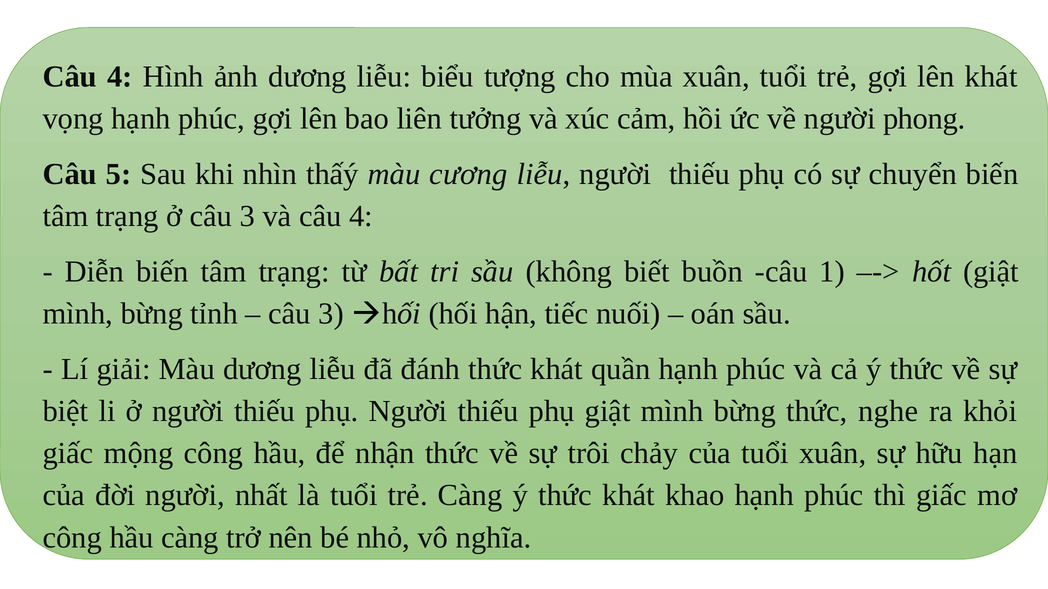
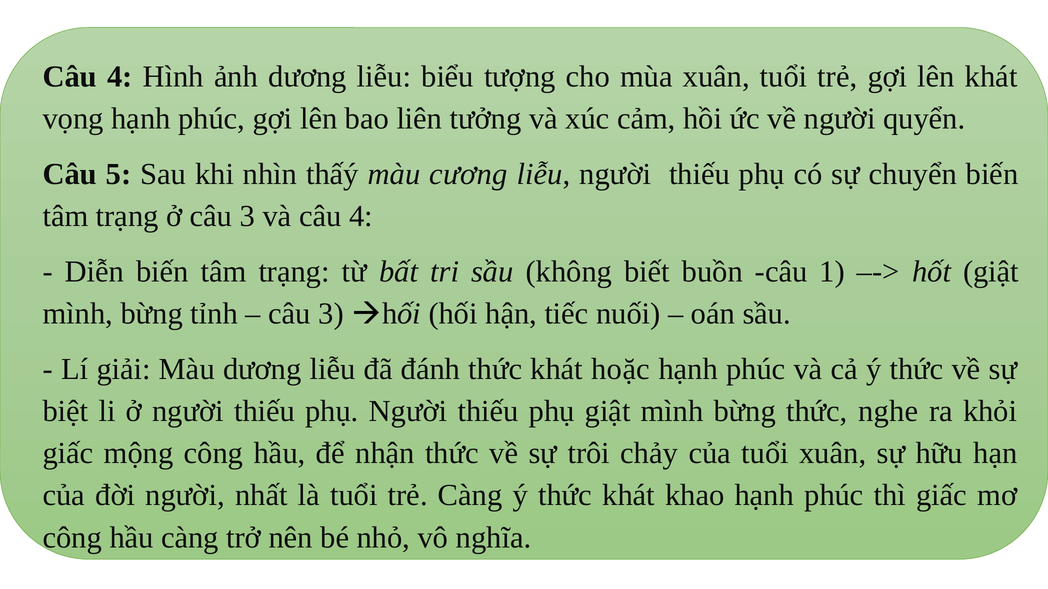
phong: phong -> quyển (924, 119)
quần: quần -> hoặc (621, 369)
